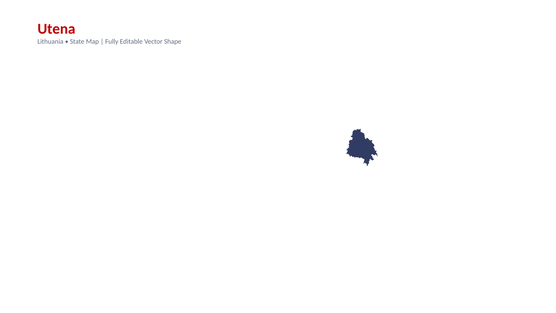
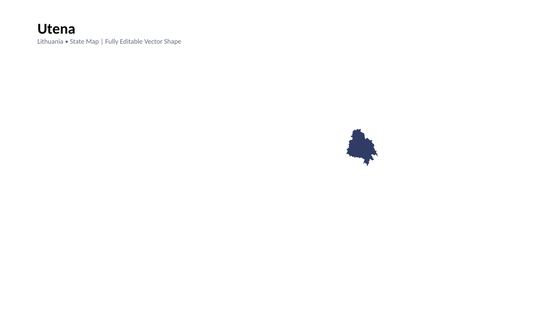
Utena colour: red -> black (56, 29)
